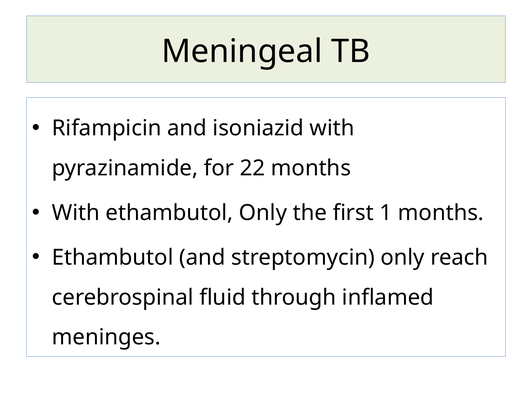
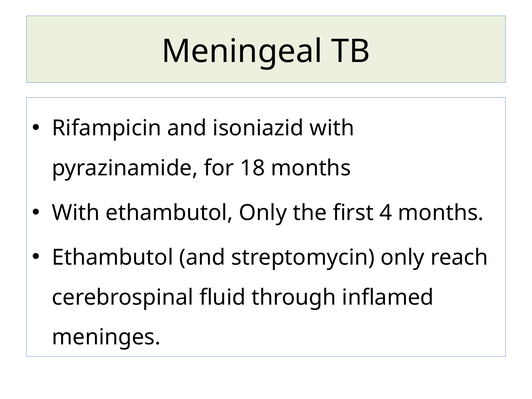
22: 22 -> 18 (252, 168)
1: 1 -> 4 (386, 213)
